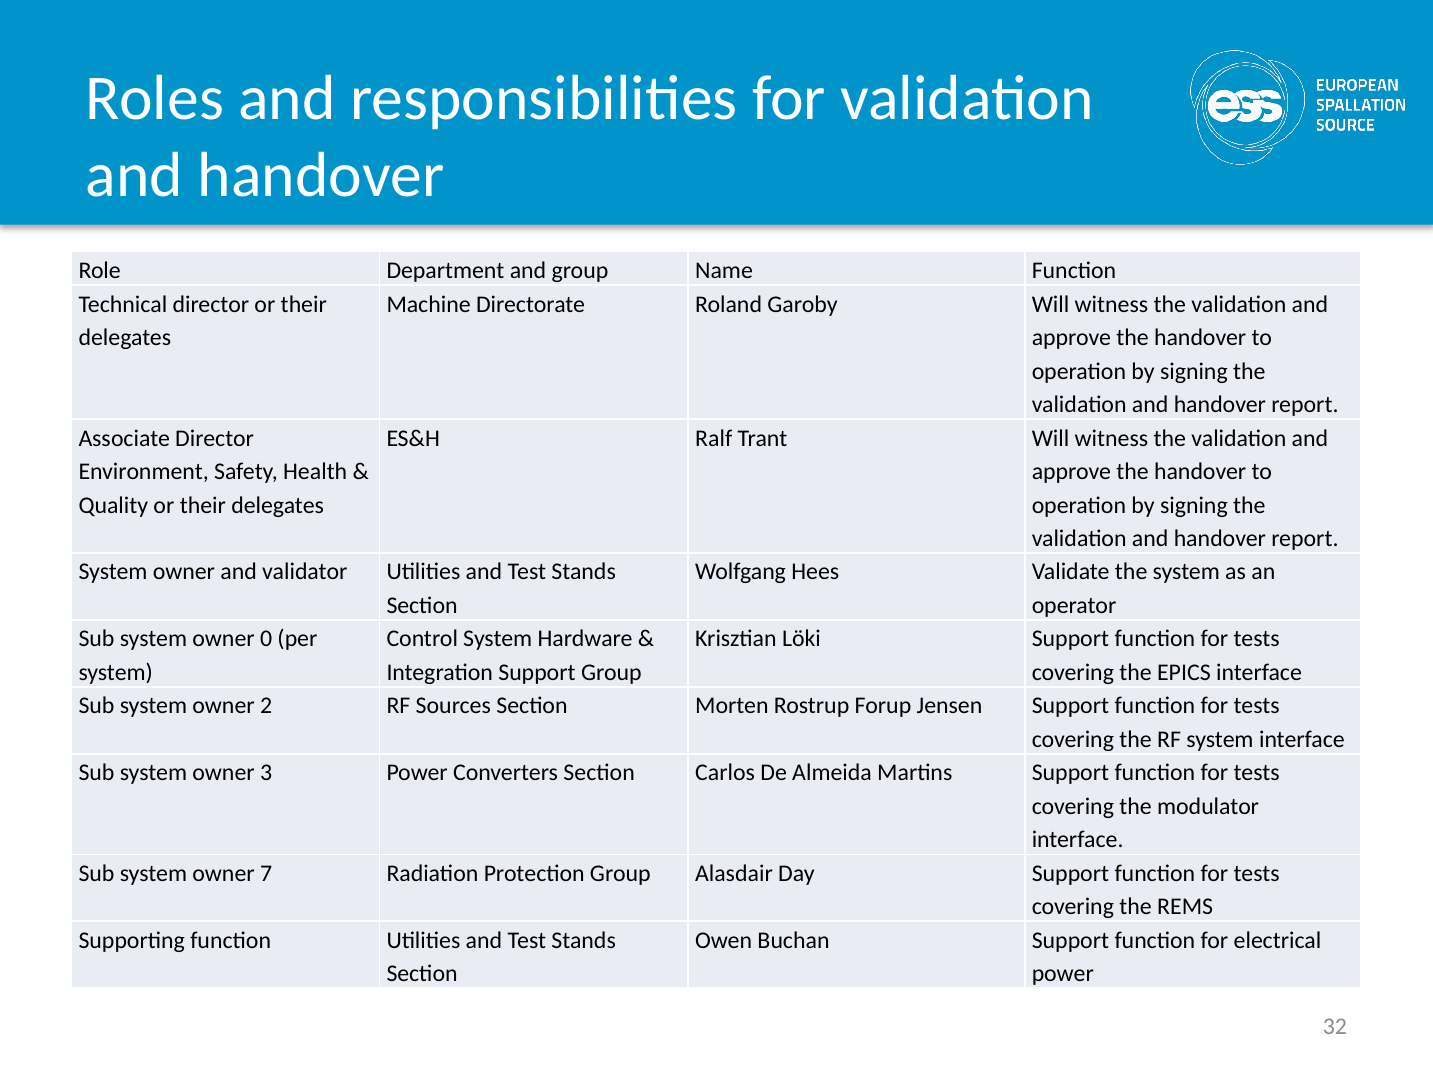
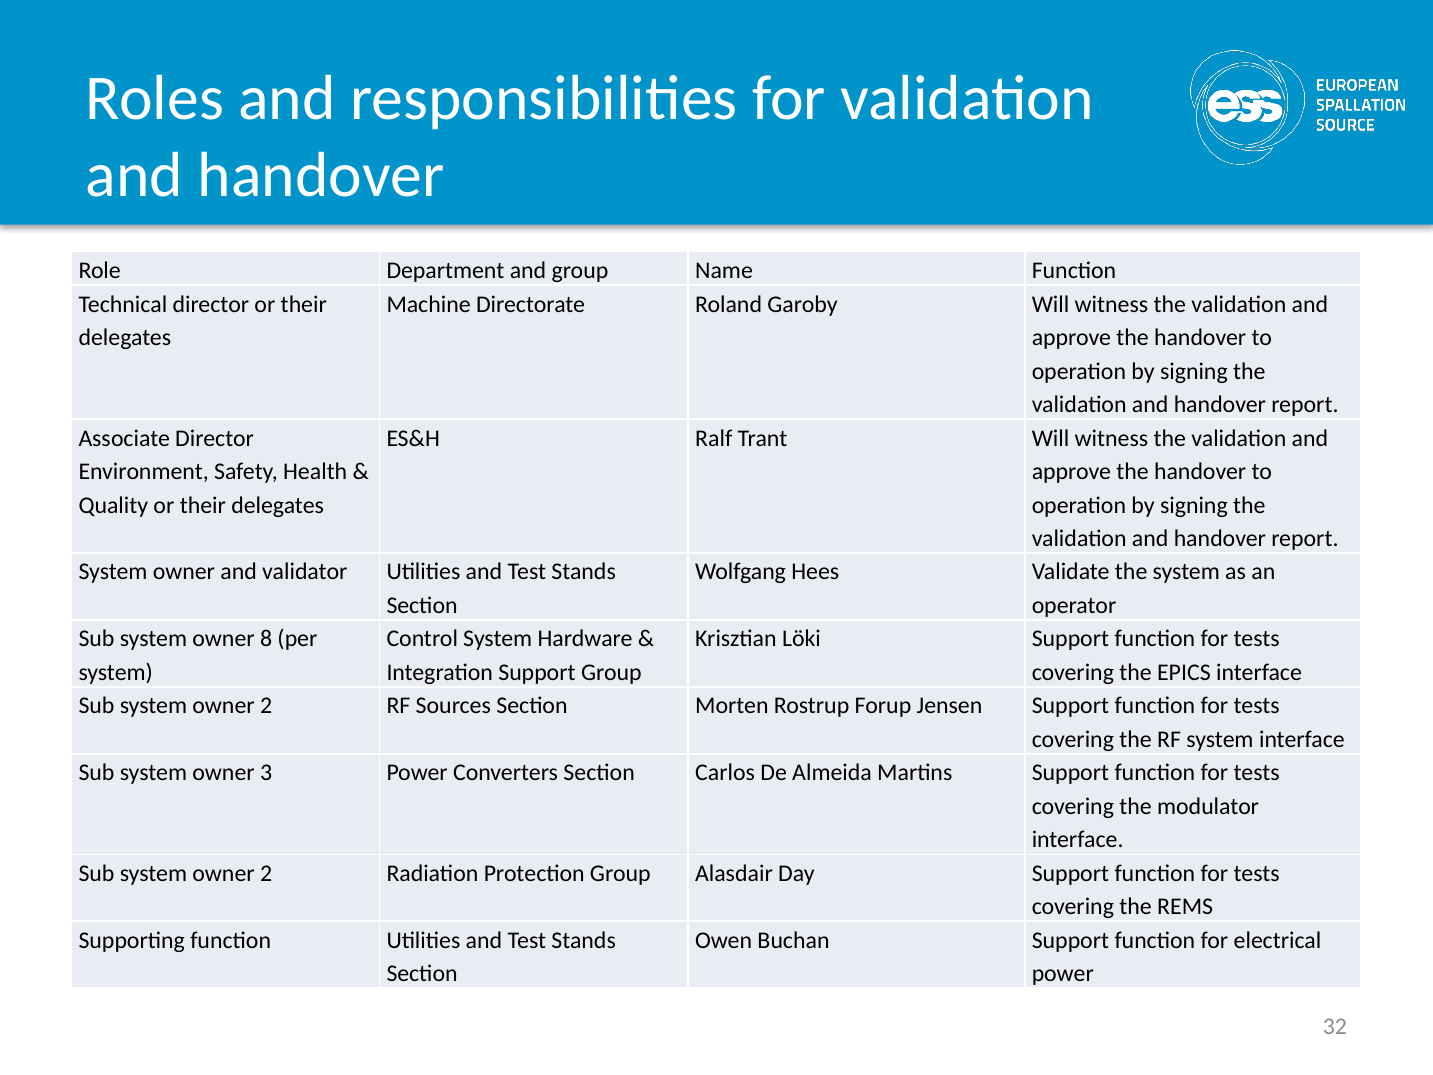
0: 0 -> 8 (266, 639)
7: 7 -> 2 (266, 873)
